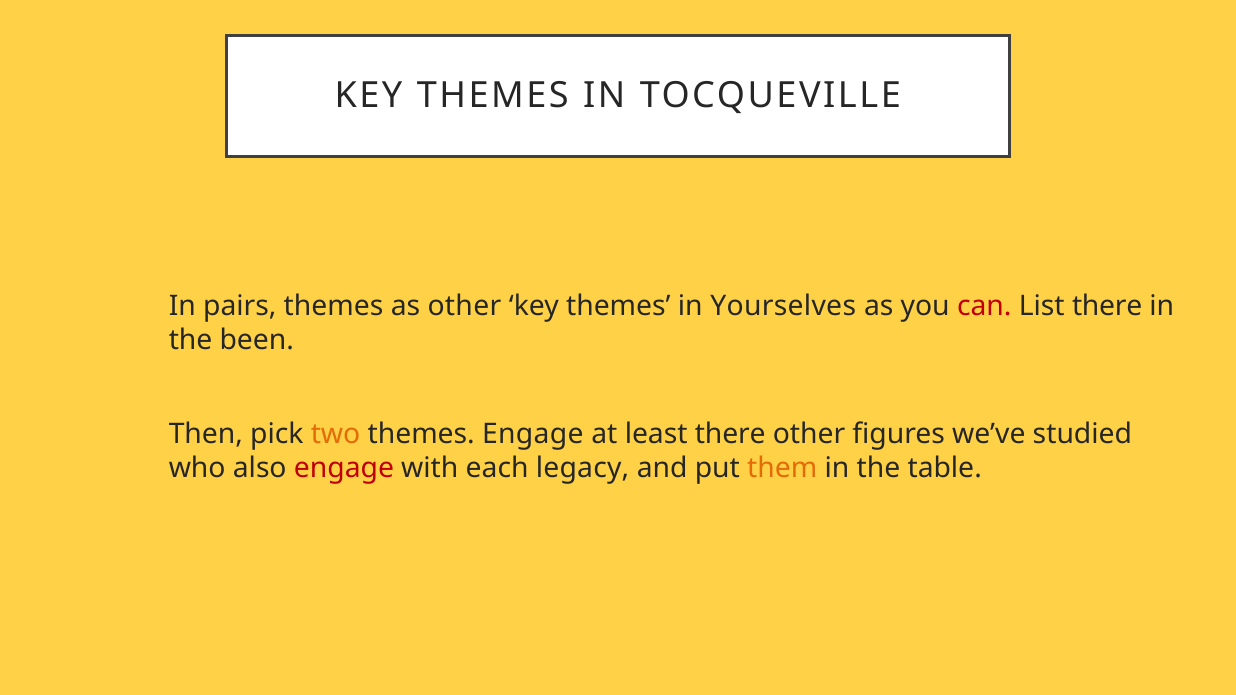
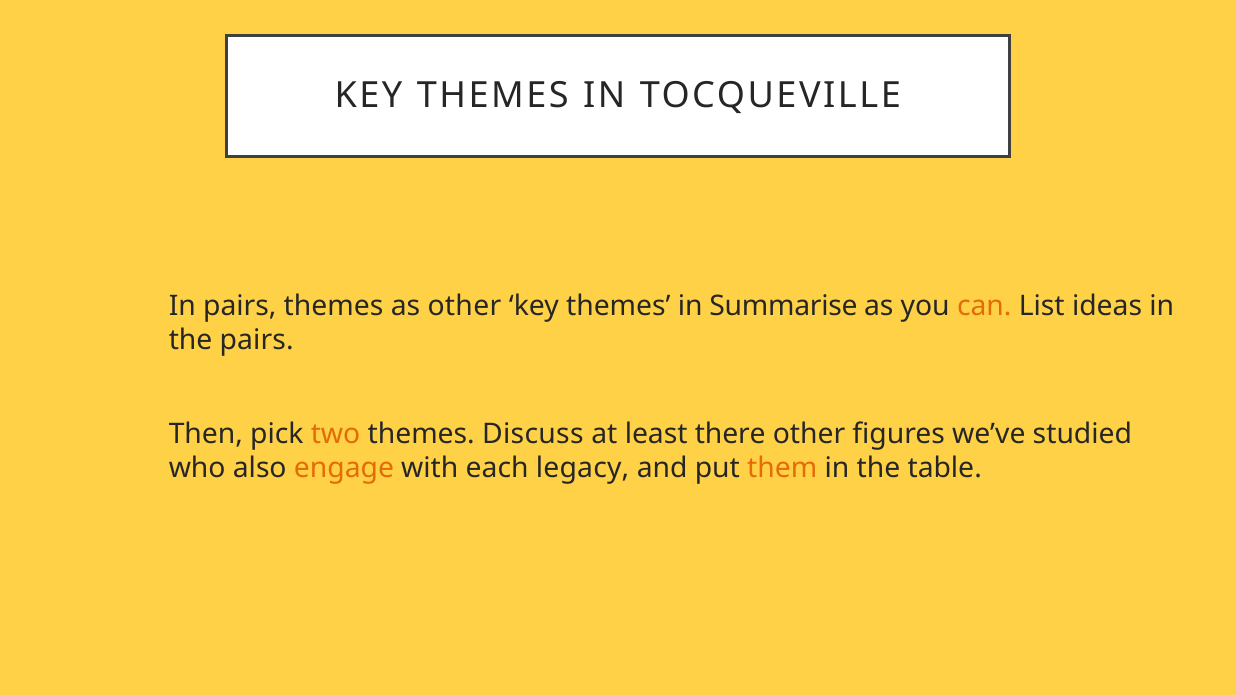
Yourselves: Yourselves -> Summarise (784, 306)
can colour: red -> orange (984, 306)
List there: there -> ideas (1107, 306)
the been: been -> pairs (257, 340)
themes Engage: Engage -> Discuss (533, 434)
engage colour: red -> orange (344, 468)
